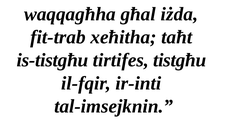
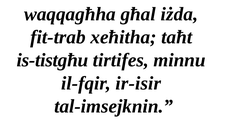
tistgħu: tistgħu -> minnu (180, 60)
ir-inti: ir-inti -> ir-isir (138, 83)
